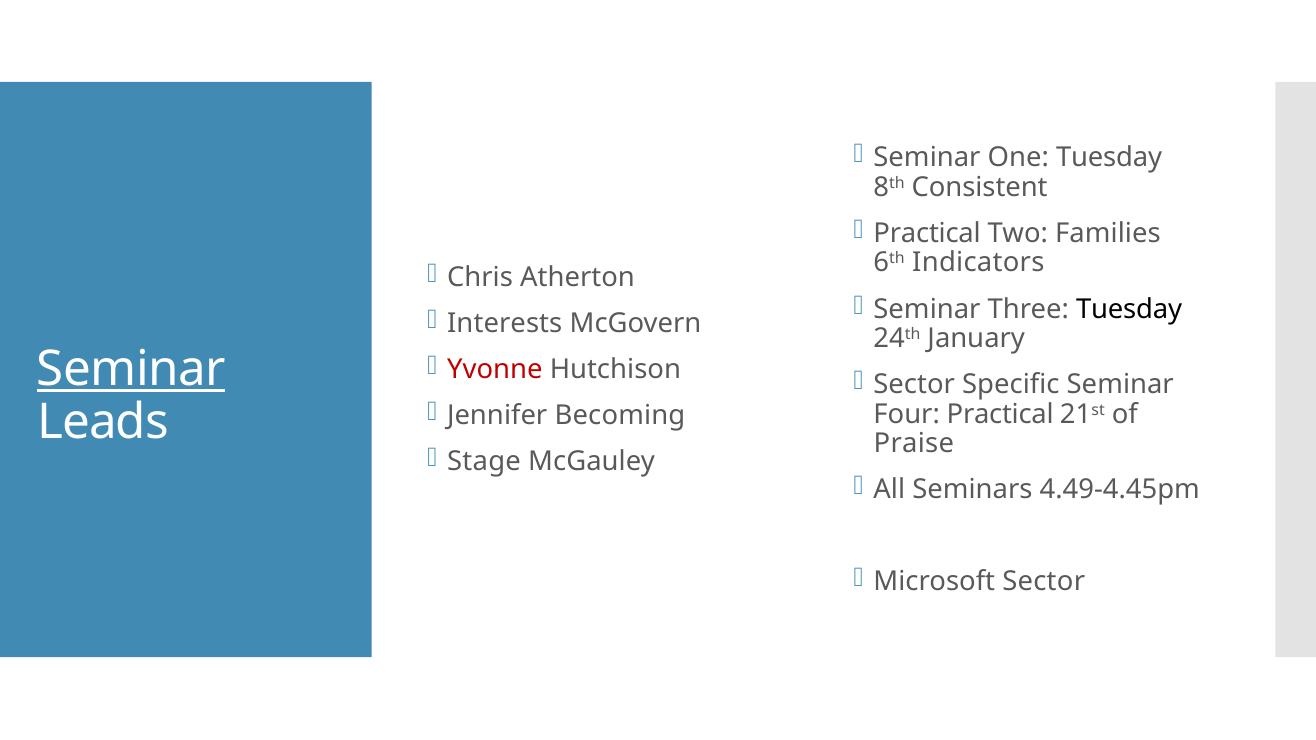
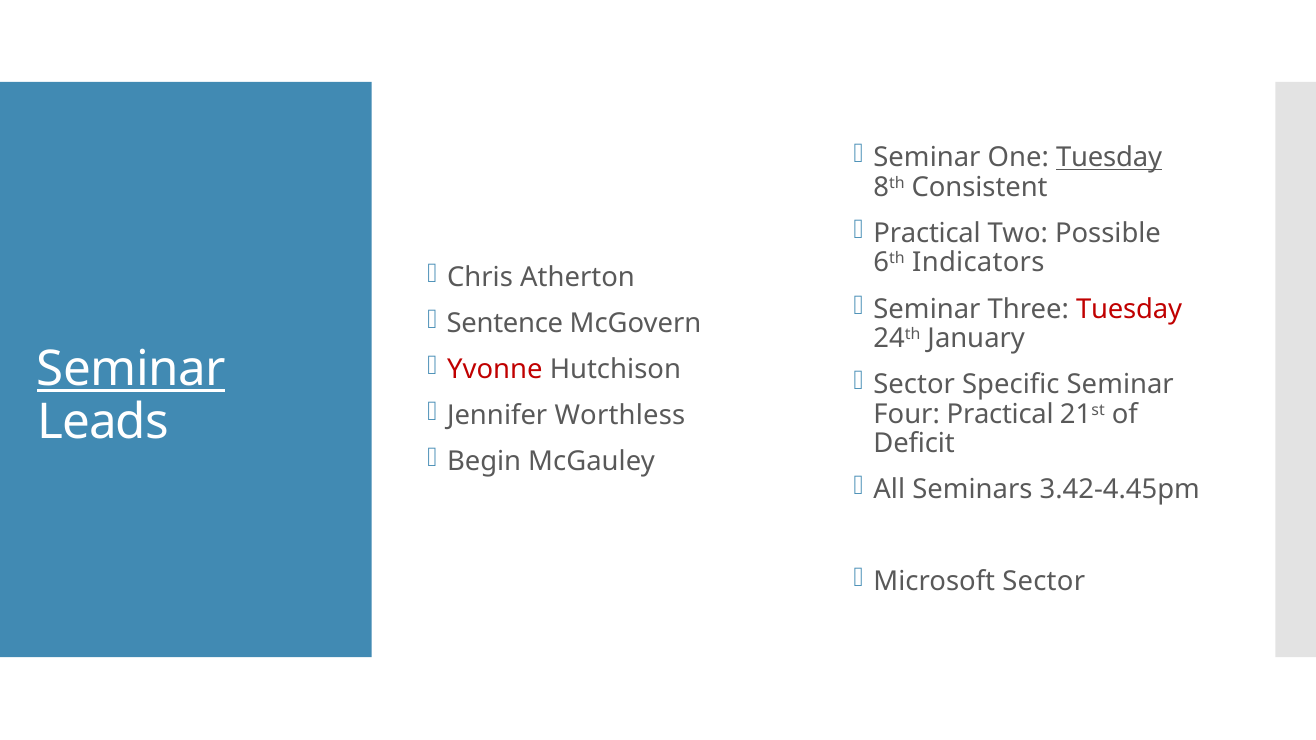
Tuesday underline: none -> present (1109, 158)
Families: Families -> Possible (1108, 233)
Tuesday colour: black -> red (1129, 309)
Interests: Interests -> Sentence (505, 324)
Becoming: Becoming -> Worthless (620, 416)
Praise: Praise -> Deficit (914, 444)
Stage: Stage -> Begin (484, 462)
4.49-4.45pm: 4.49-4.45pm -> 3.42-4.45pm (1120, 490)
